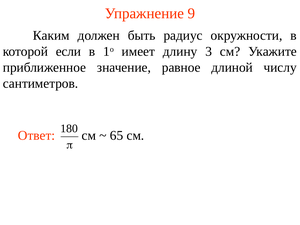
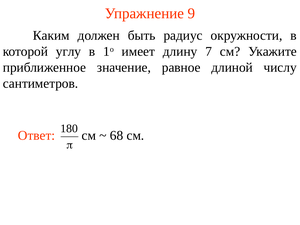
если: если -> углу (69, 51)
3: 3 -> 7 (209, 51)
65: 65 -> 68 (117, 135)
